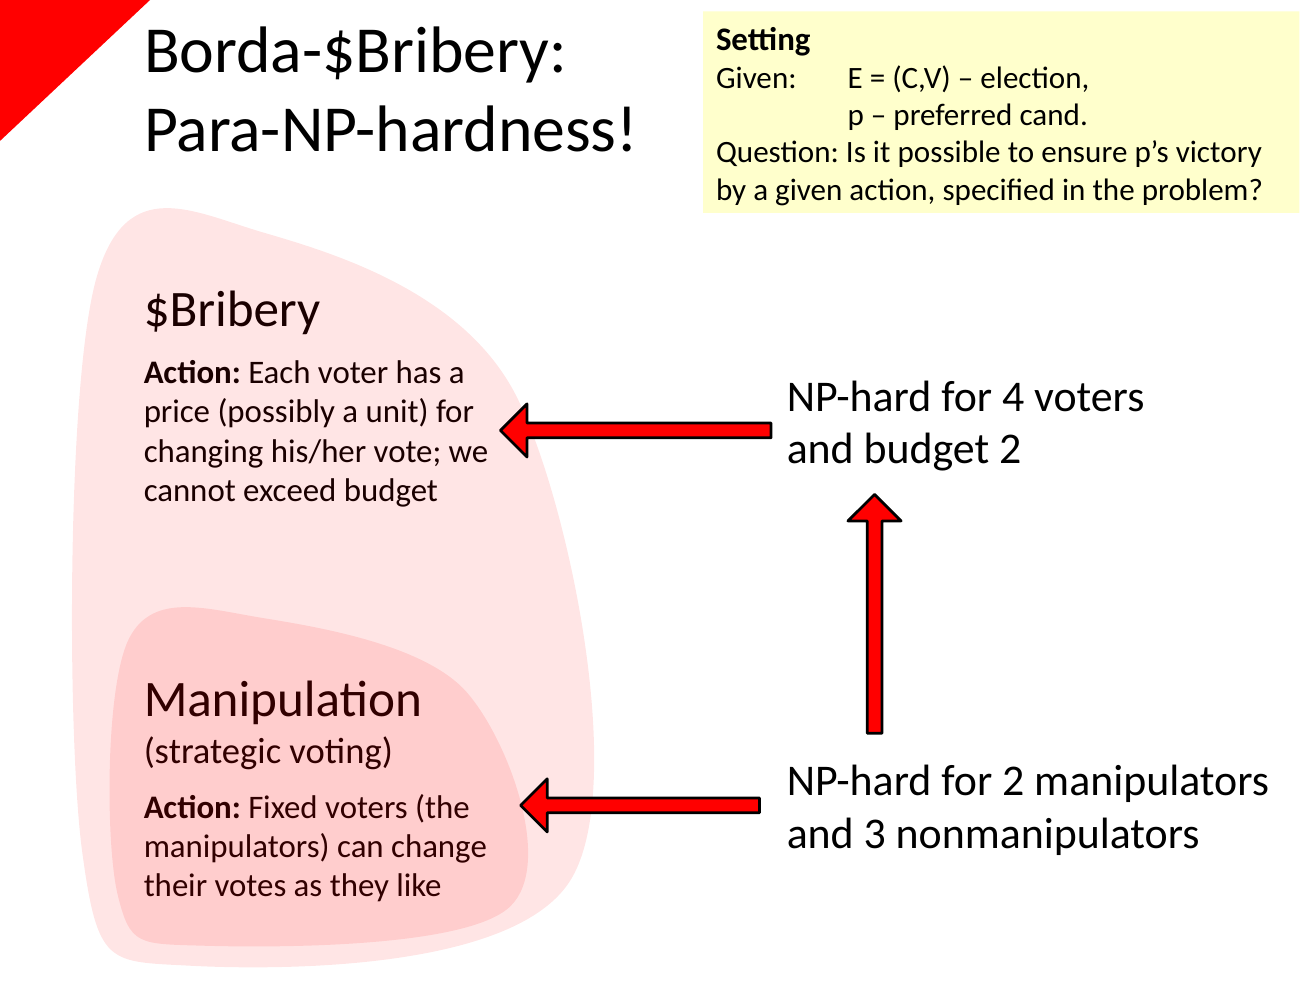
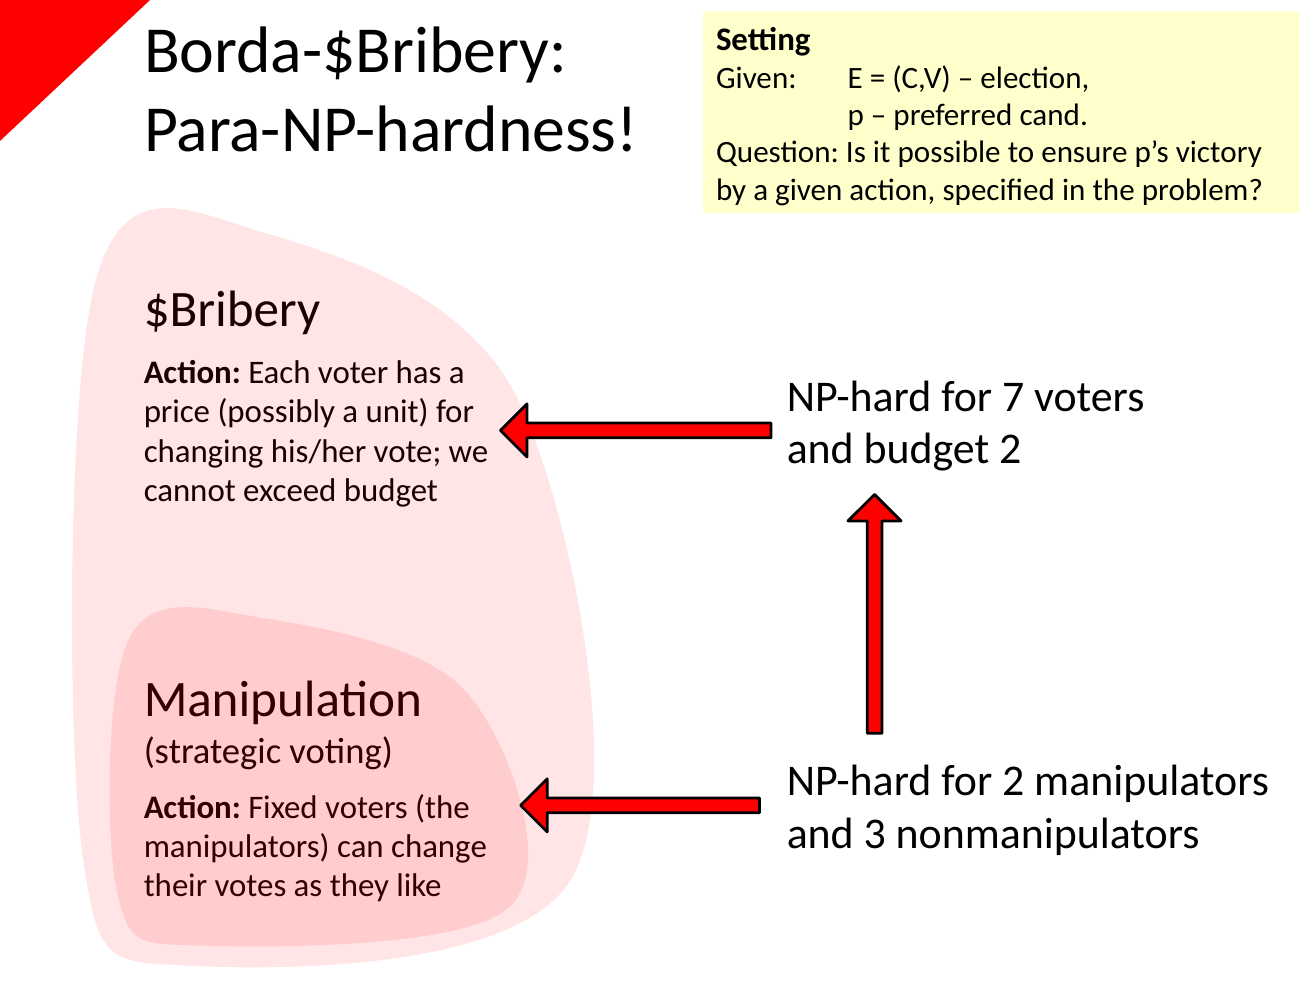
4: 4 -> 7 (1013, 397)
